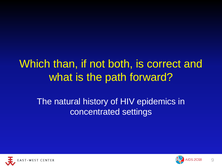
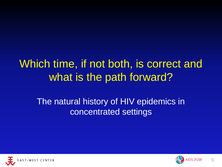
than: than -> time (66, 64)
